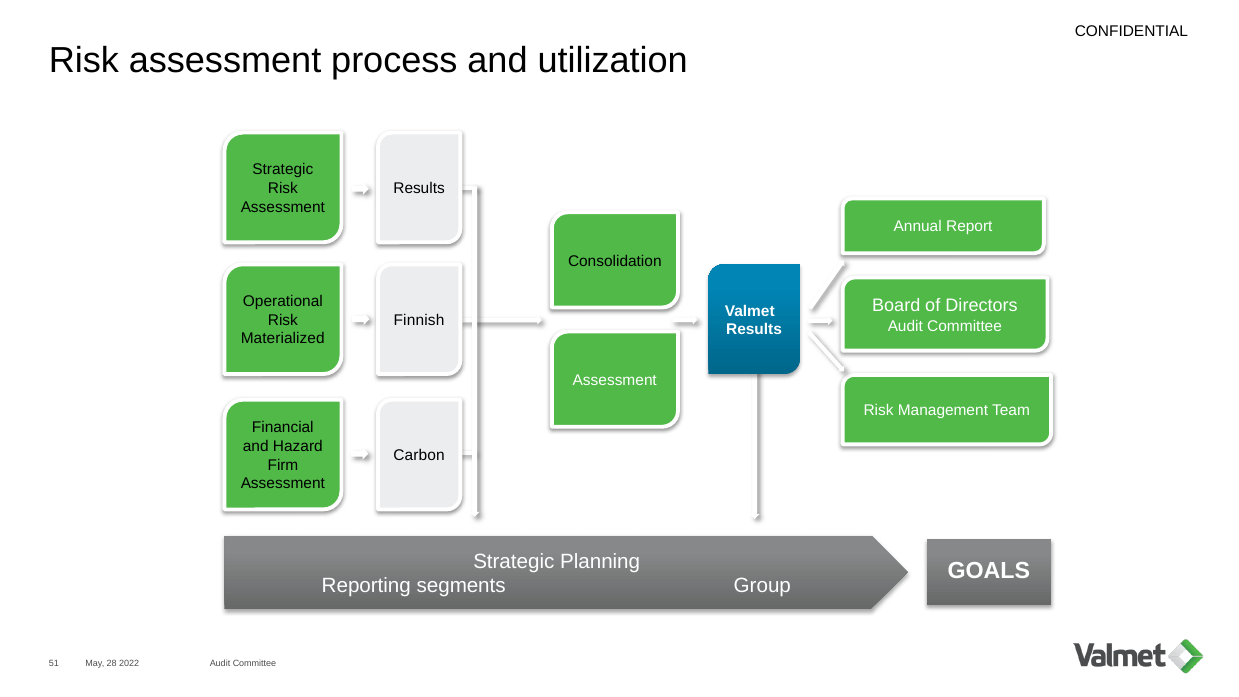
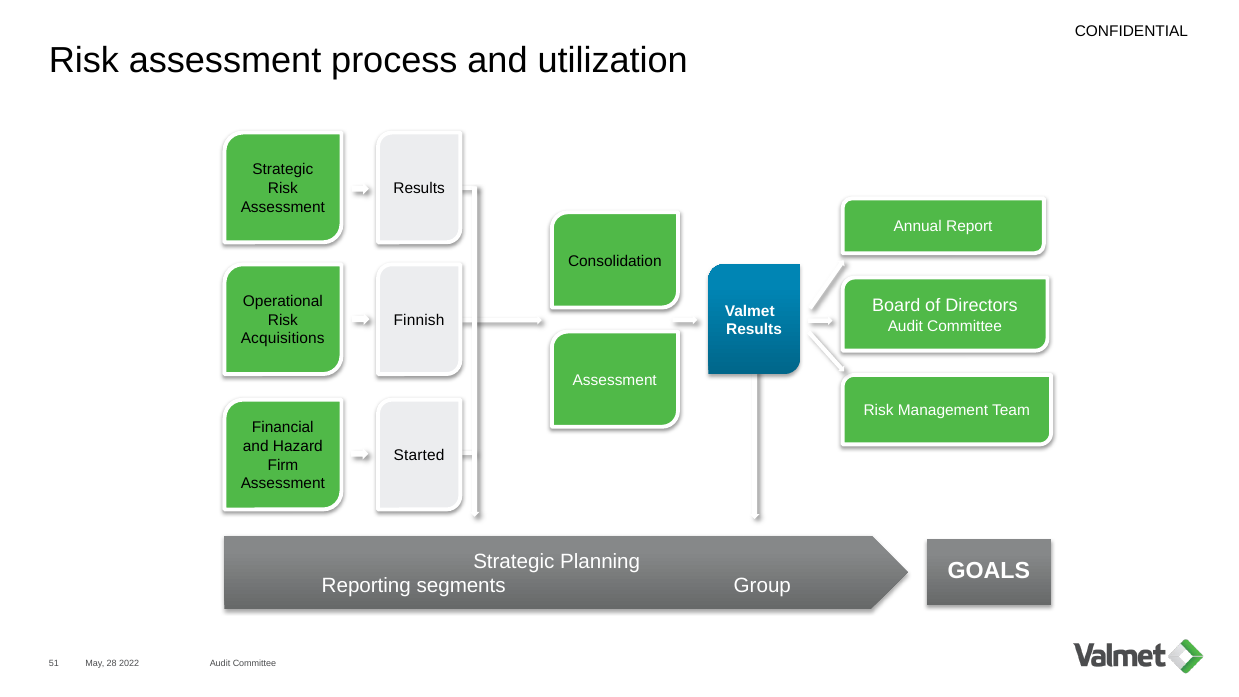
Materialized: Materialized -> Acquisitions (283, 339)
Carbon: Carbon -> Started (419, 455)
